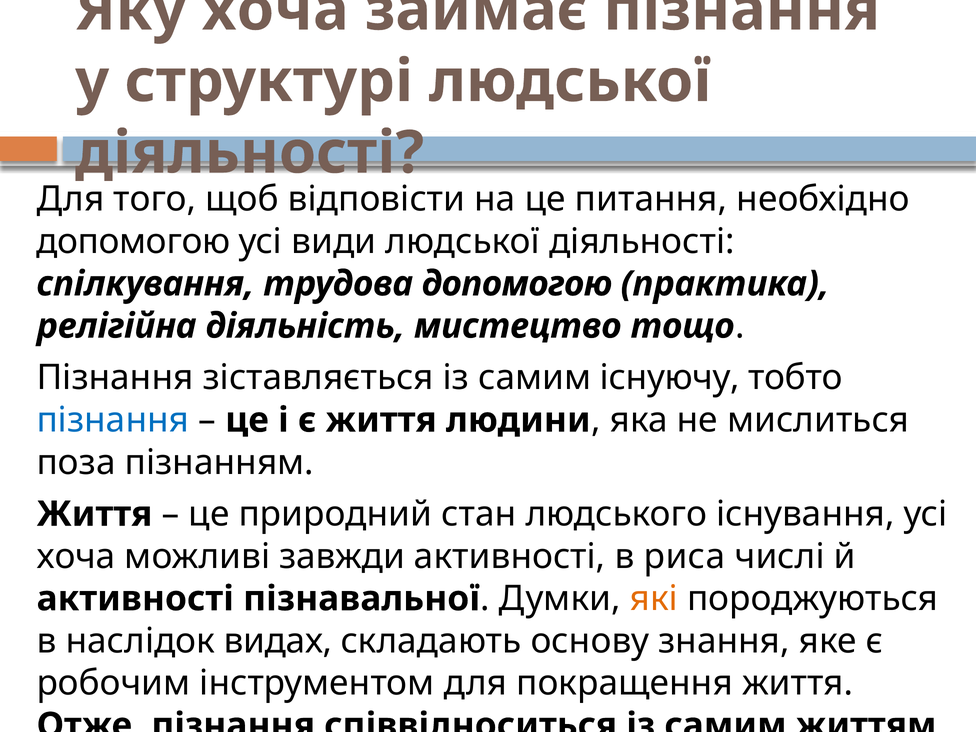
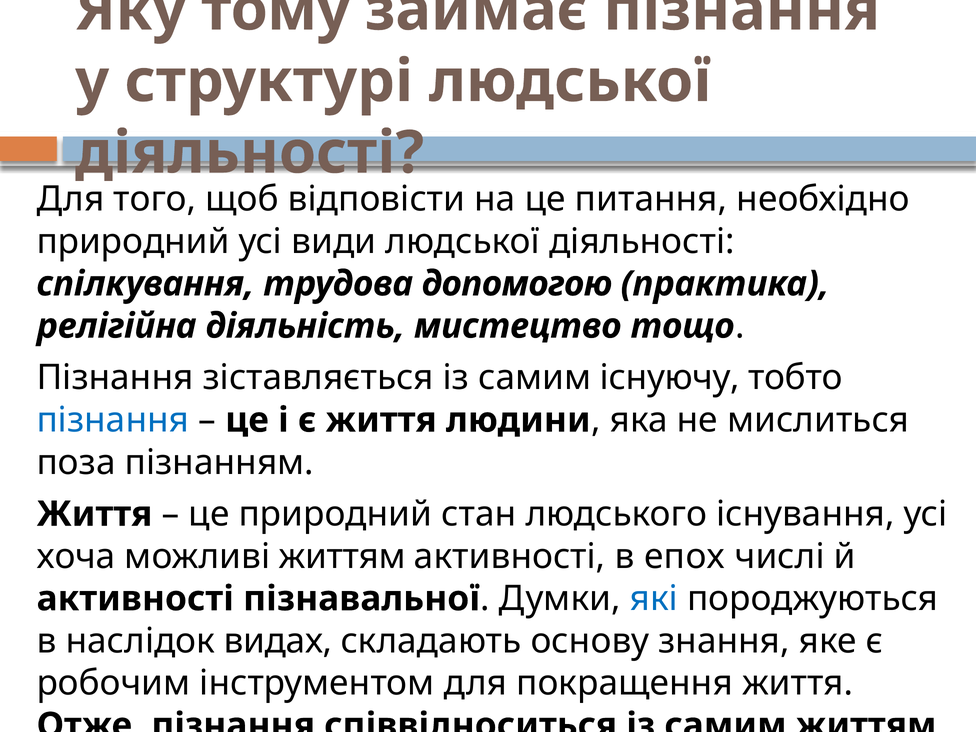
Яку хоча: хоча -> тому (276, 10)
допомогою: допомогою -> природний (133, 242)
можливі завжди: завжди -> життям (342, 556)
риса: риса -> епох (684, 556)
які colour: orange -> blue (654, 599)
